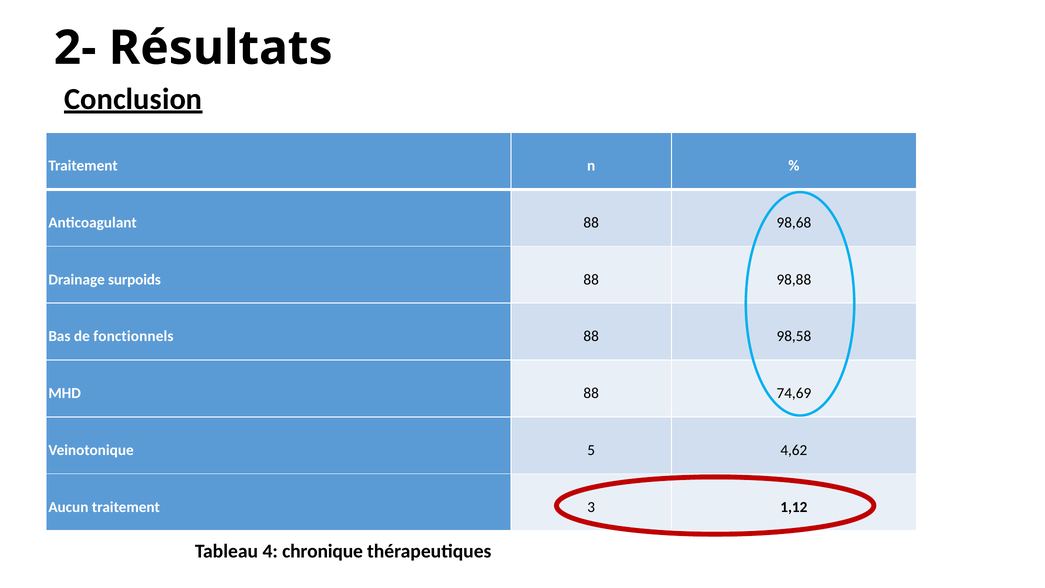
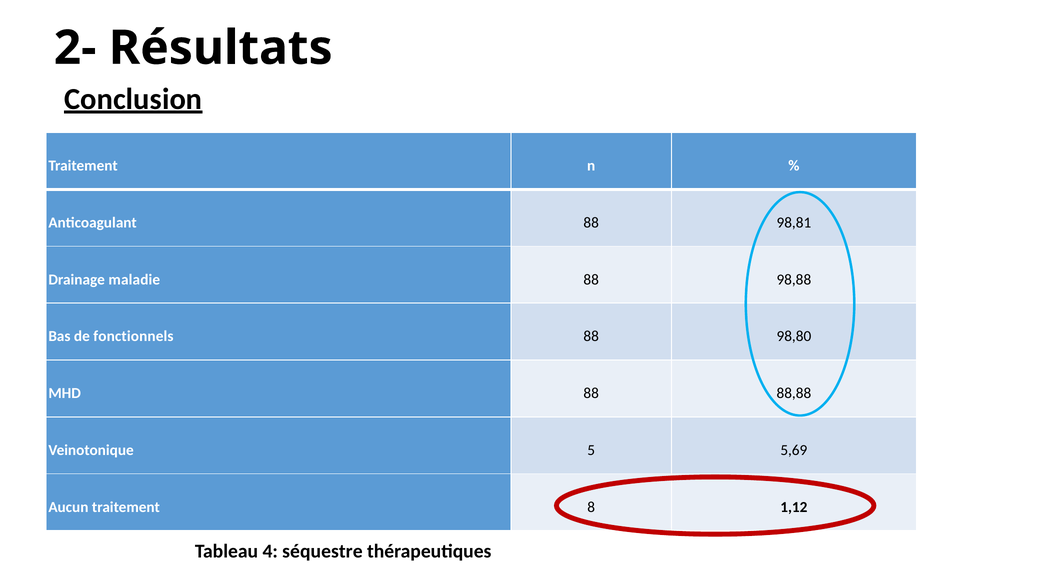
98,68: 98,68 -> 98,81 (794, 223)
surpoids: surpoids -> maladie (134, 279)
98,58: 98,58 -> 98,80 (794, 336)
74,69: 74,69 -> 88,88 (794, 393)
4,62: 4,62 -> 5,69 (794, 450)
3: 3 -> 8 (591, 507)
chronique: chronique -> séquestre (322, 551)
